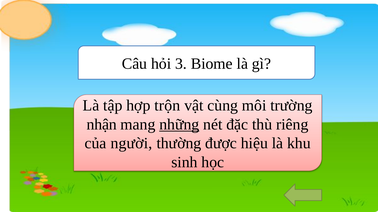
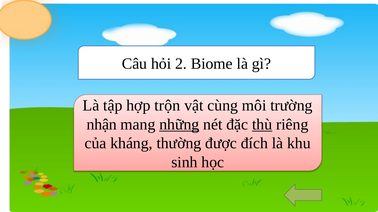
3: 3 -> 2 (181, 64)
thù underline: none -> present (262, 125)
người: người -> kháng (131, 144)
hiệu: hiệu -> đích (254, 144)
